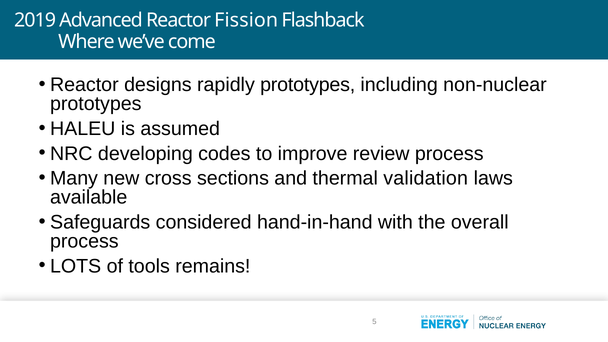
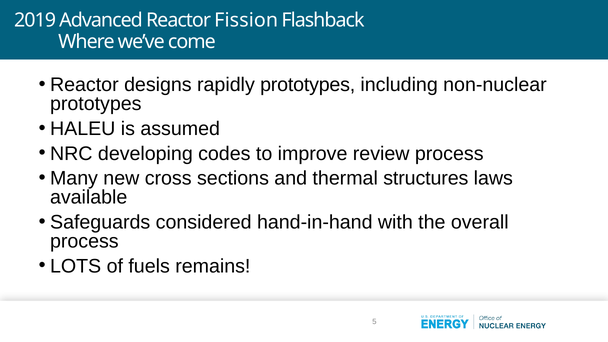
validation: validation -> structures (426, 178)
tools: tools -> fuels (149, 266)
